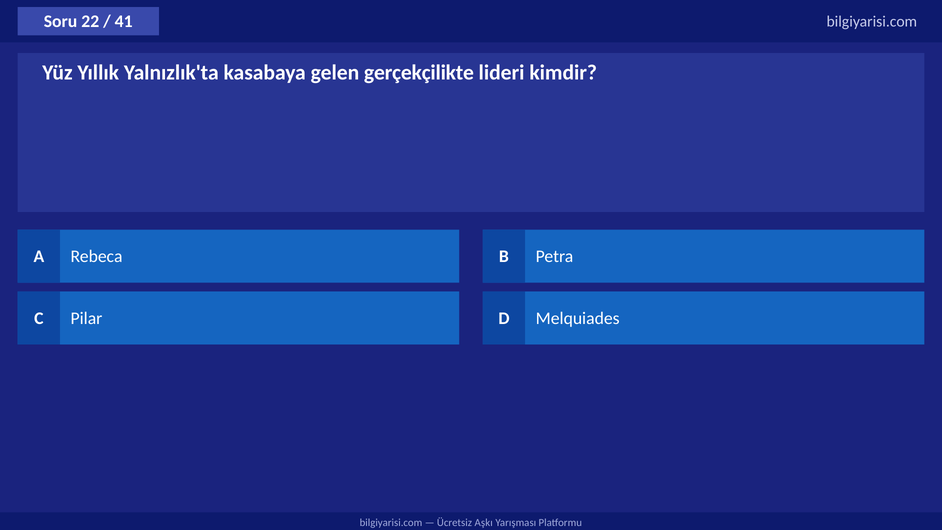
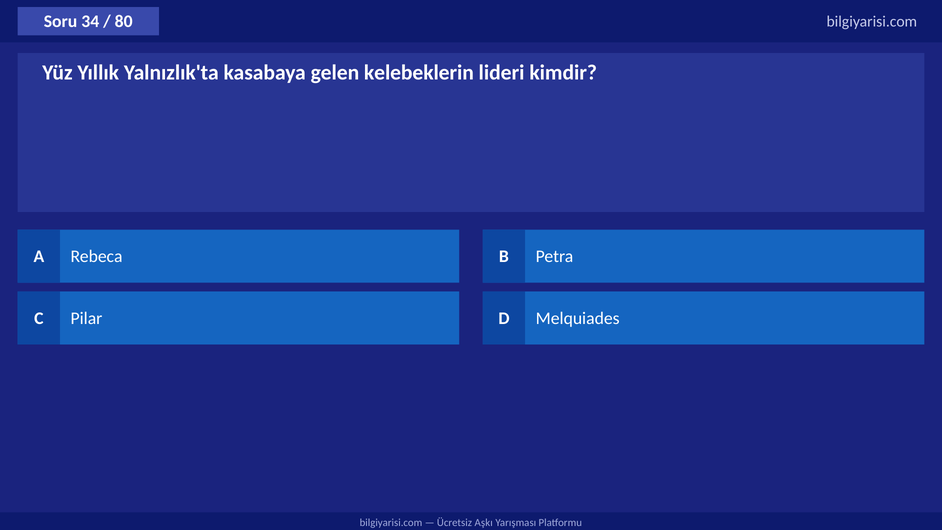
22: 22 -> 34 (90, 22)
41: 41 -> 80 (124, 22)
gerçekçilikte: gerçekçilikte -> kelebeklerin (419, 73)
